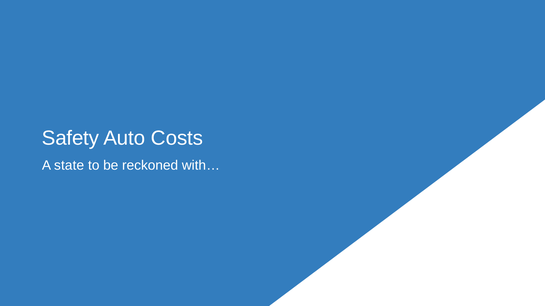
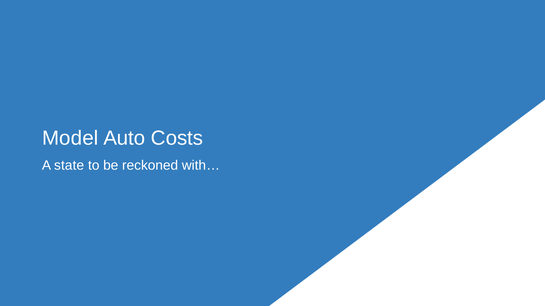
Safety: Safety -> Model (70, 138)
